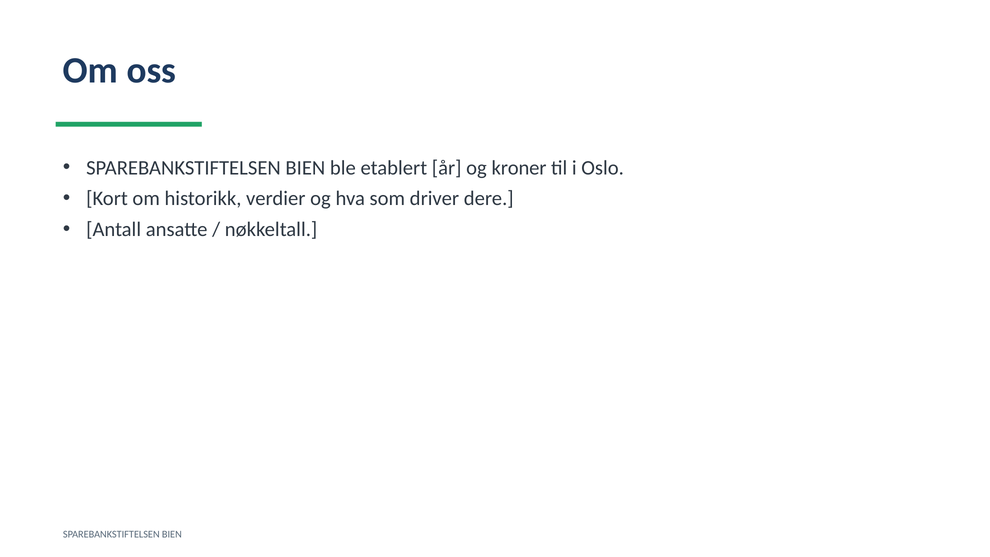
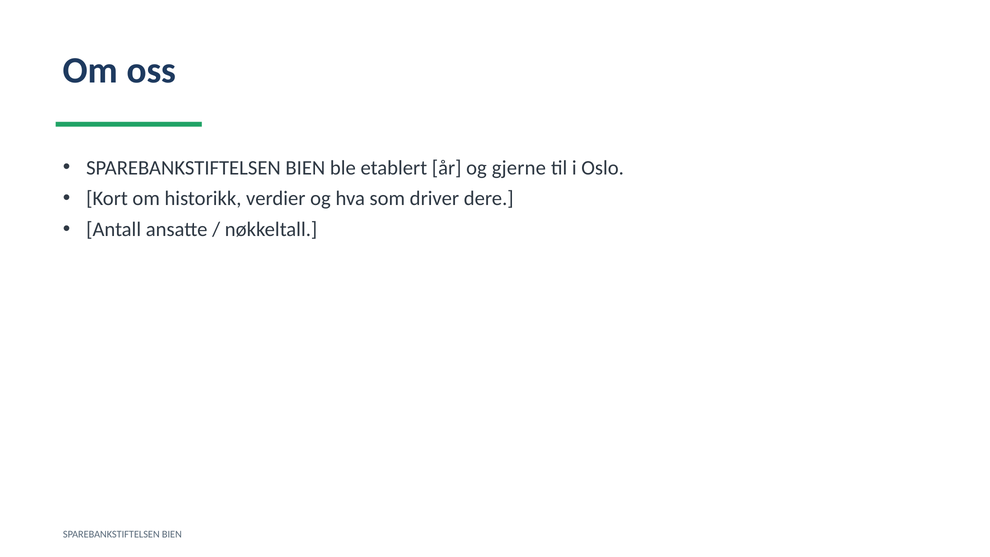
kroner: kroner -> gjerne (519, 168)
